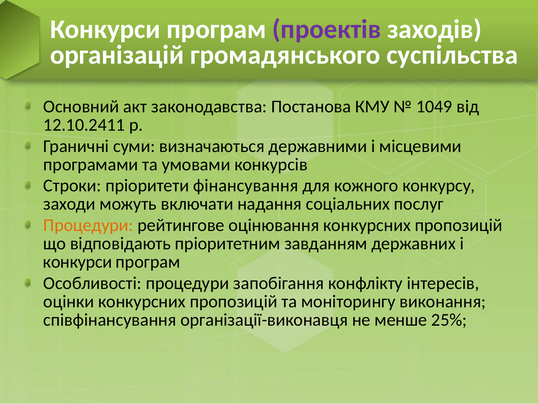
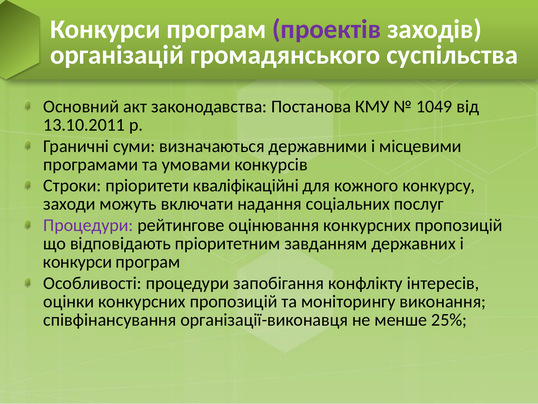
12.10.2411: 12.10.2411 -> 13.10.2011 (84, 125)
фінансування: фінансування -> кваліфікаційні (246, 185)
Процедури colour: orange -> purple (88, 225)
